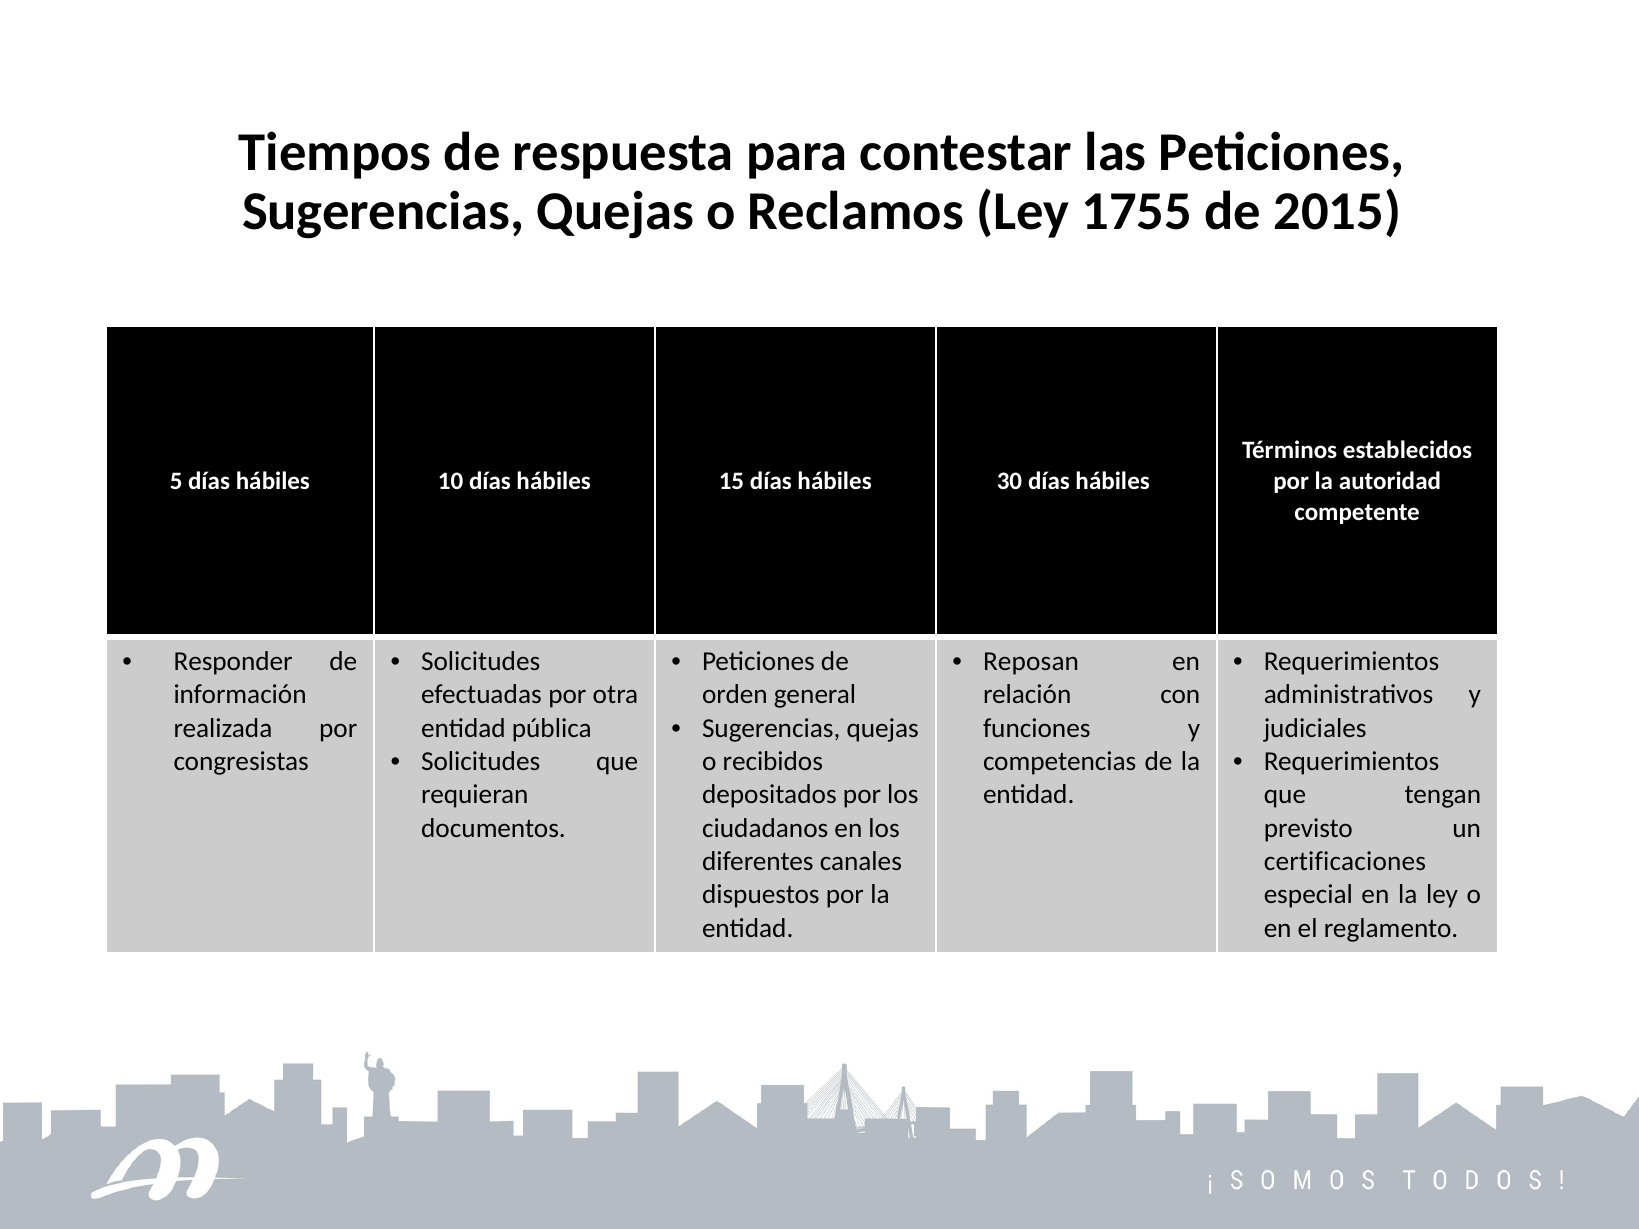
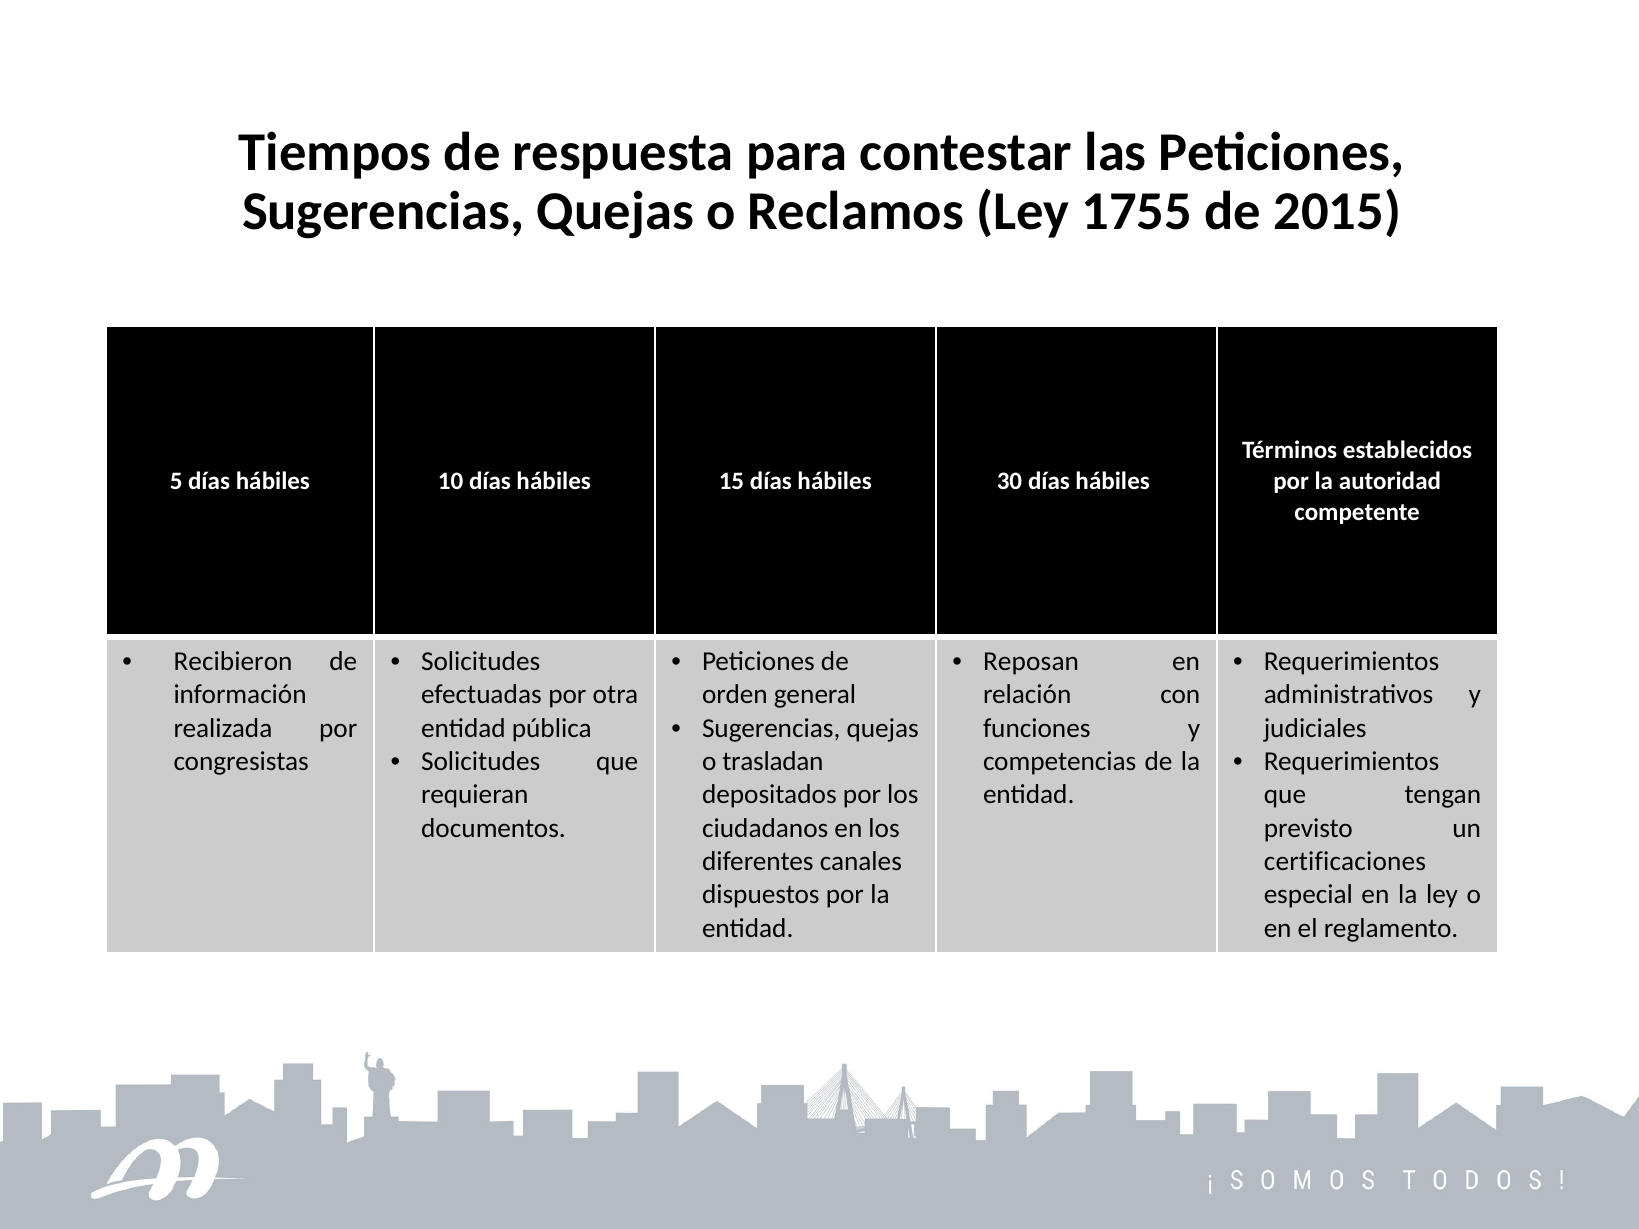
Responder: Responder -> Recibieron (233, 662)
recibidos: recibidos -> trasladan (773, 762)
